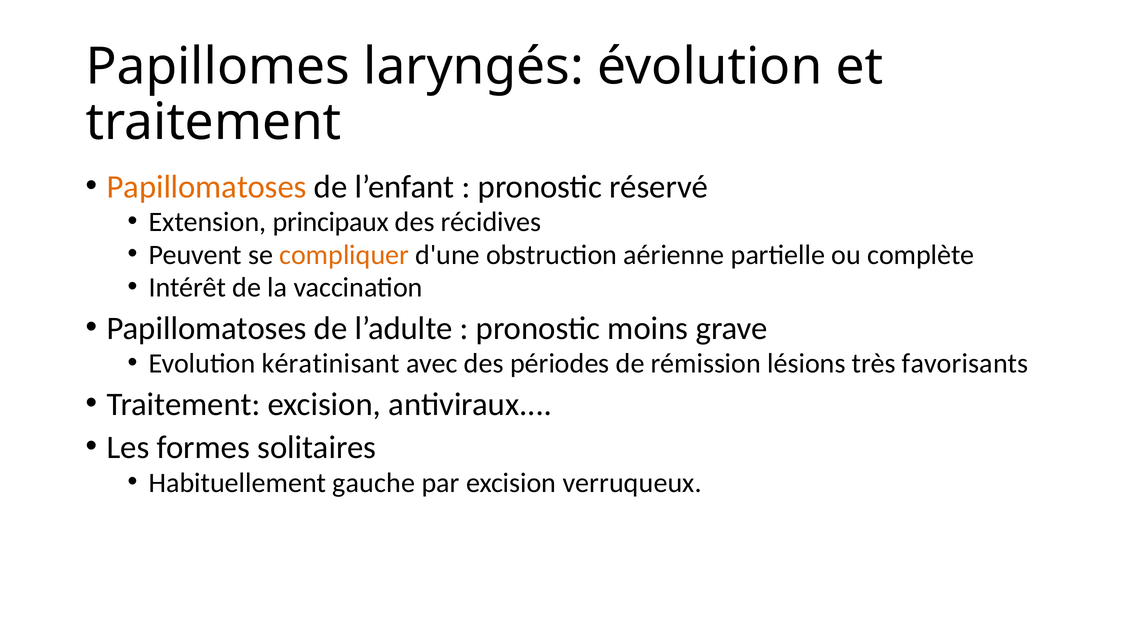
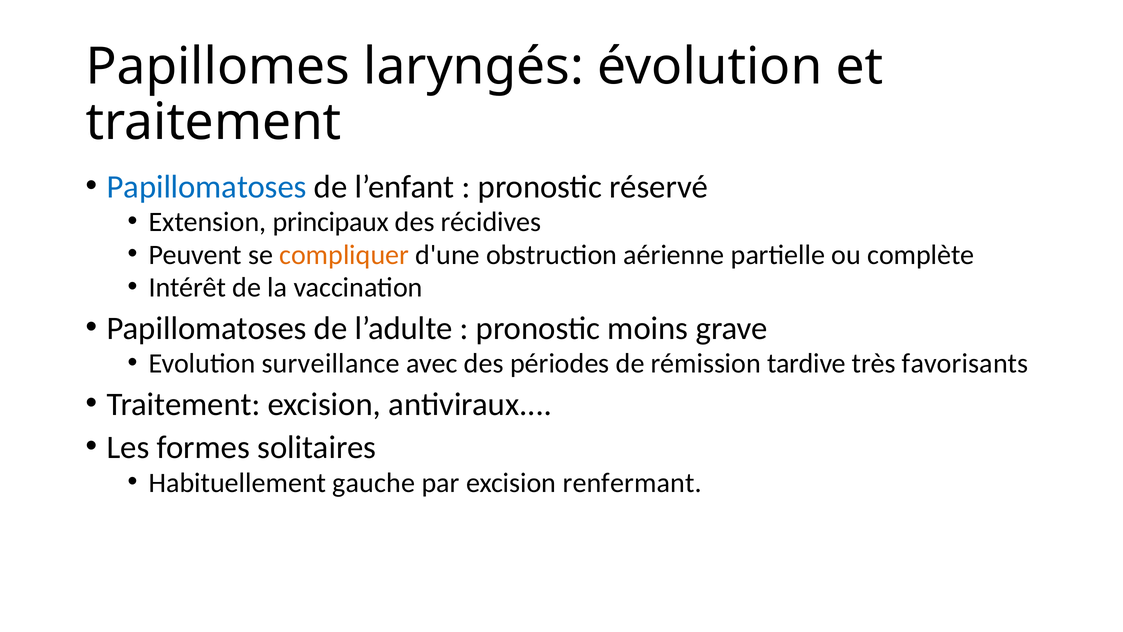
Papillomatoses colour: orange -> blue (207, 187)
kératinisant: kératinisant -> surveillance (331, 364)
lésions: lésions -> tardive (807, 364)
verruqueux: verruqueux -> renfermant (632, 483)
